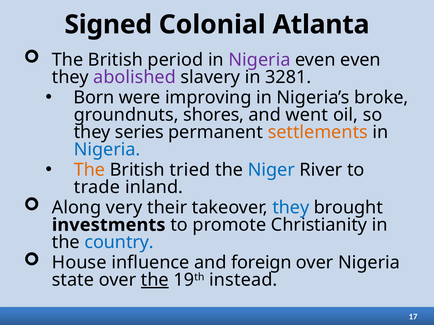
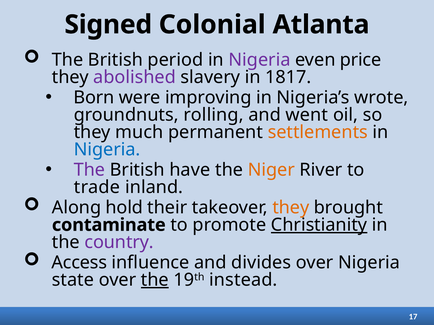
even even: even -> price (361, 60)
3281: 3281 -> 1817 (288, 77)
broke: broke -> wrote (381, 98)
shores: shores -> rolling (213, 115)
series: series -> much (139, 132)
The colour: orange -> purple (89, 170)
tried: tried -> have (190, 170)
Niger colour: blue -> orange (271, 170)
very: very -> hold (124, 208)
they colour: blue -> orange (291, 208)
investments: investments -> contaminate (109, 225)
Christianity underline: none -> present (319, 225)
country colour: blue -> purple (119, 243)
House: House -> Access (79, 263)
foreign: foreign -> divides (261, 263)
